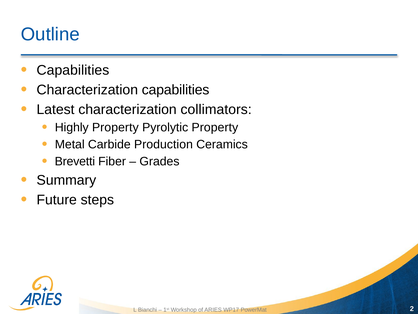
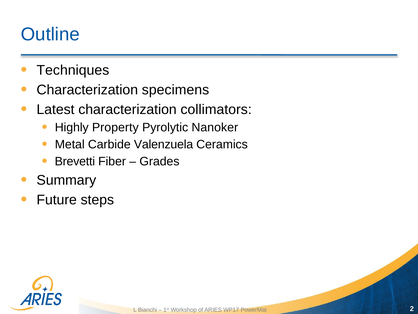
Capabilities: Capabilities -> Techniques (73, 70)
Characterization capabilities: capabilities -> specimens (175, 90)
Pyrolytic Property: Property -> Nanoker (215, 127)
Production: Production -> Valenzuela (164, 144)
